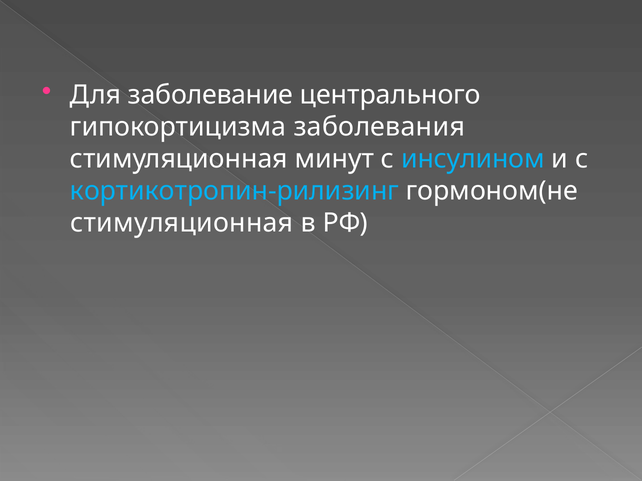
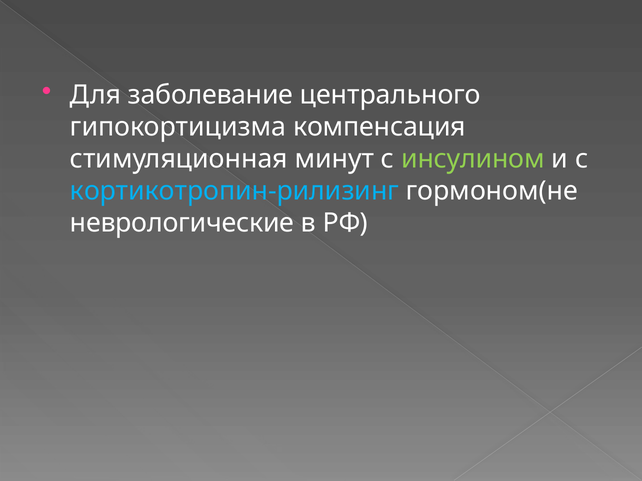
заболевания: заболевания -> компенсация (380, 127)
инсулином colour: light blue -> light green (473, 159)
стимуляционная: стимуляционная -> неврологические (182, 223)
